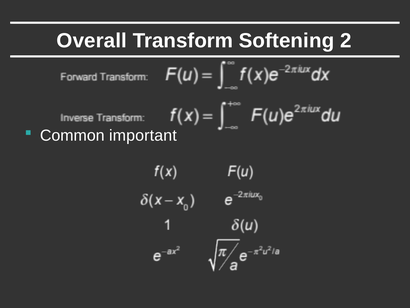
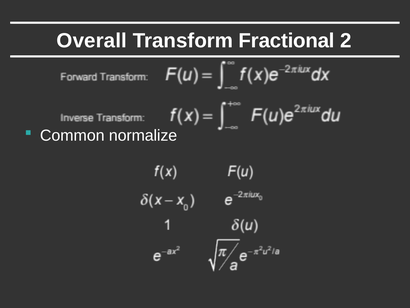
Softening: Softening -> Fractional (287, 41)
important: important -> normalize (143, 135)
